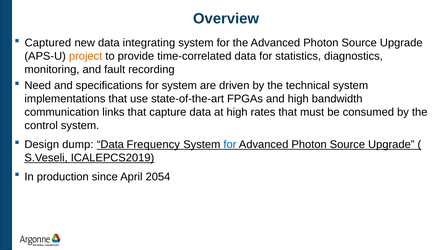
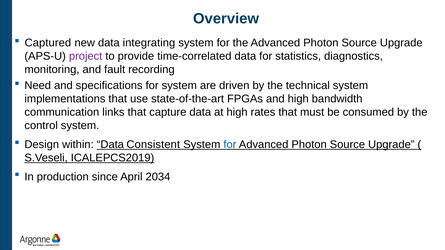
project colour: orange -> purple (86, 56)
dump: dump -> within (78, 145)
Frequency: Frequency -> Consistent (153, 145)
2054: 2054 -> 2034 (158, 177)
